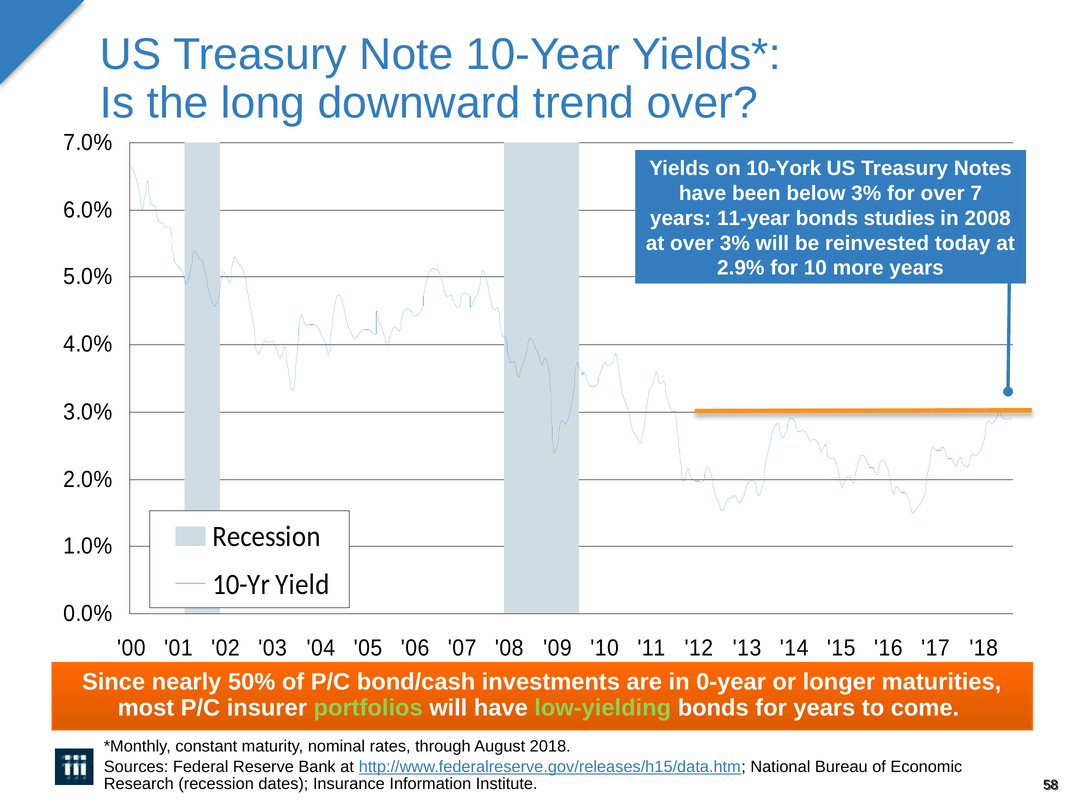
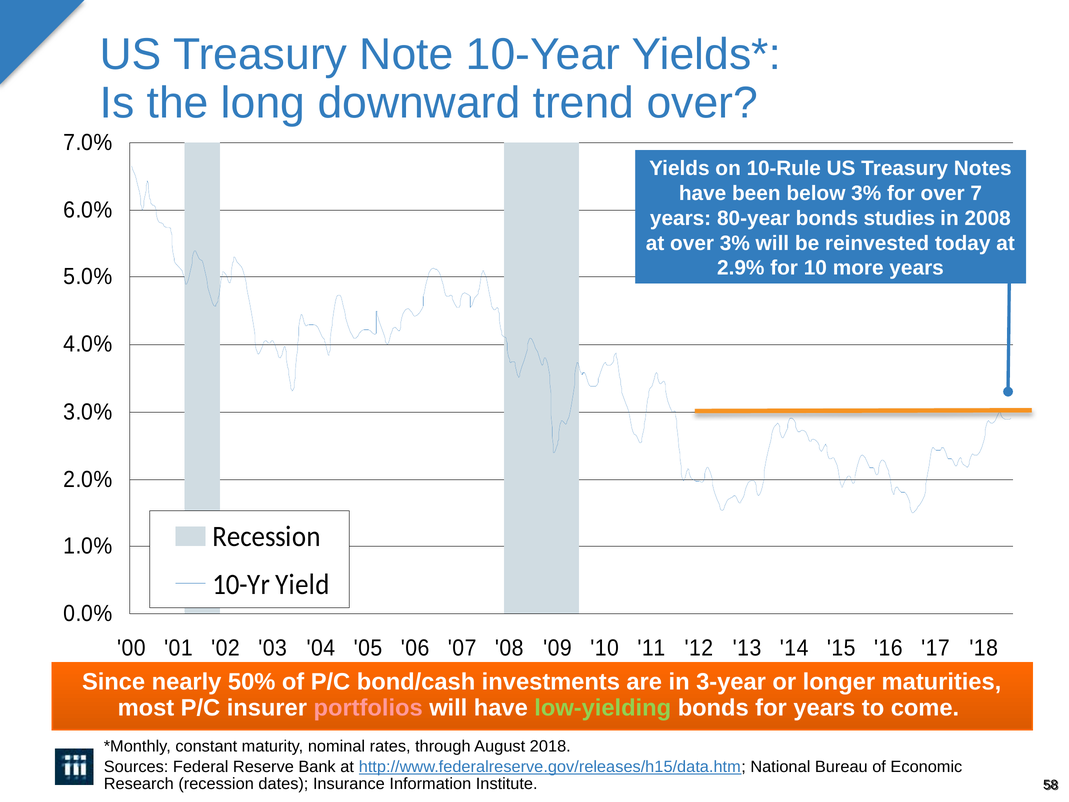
10-York: 10-York -> 10-Rule (784, 168)
11-year: 11-year -> 80-year (753, 218)
0-year: 0-year -> 3-year (731, 682)
portfolios colour: light green -> pink (368, 707)
